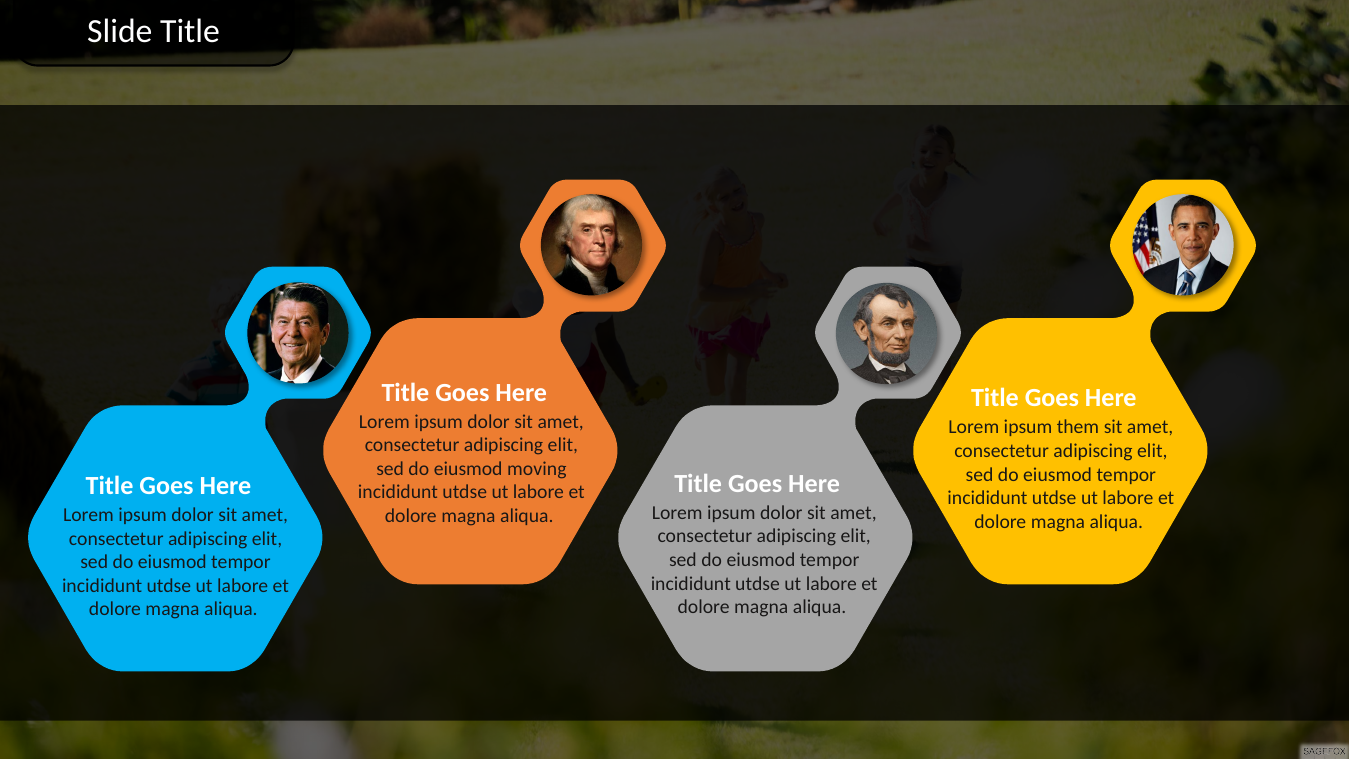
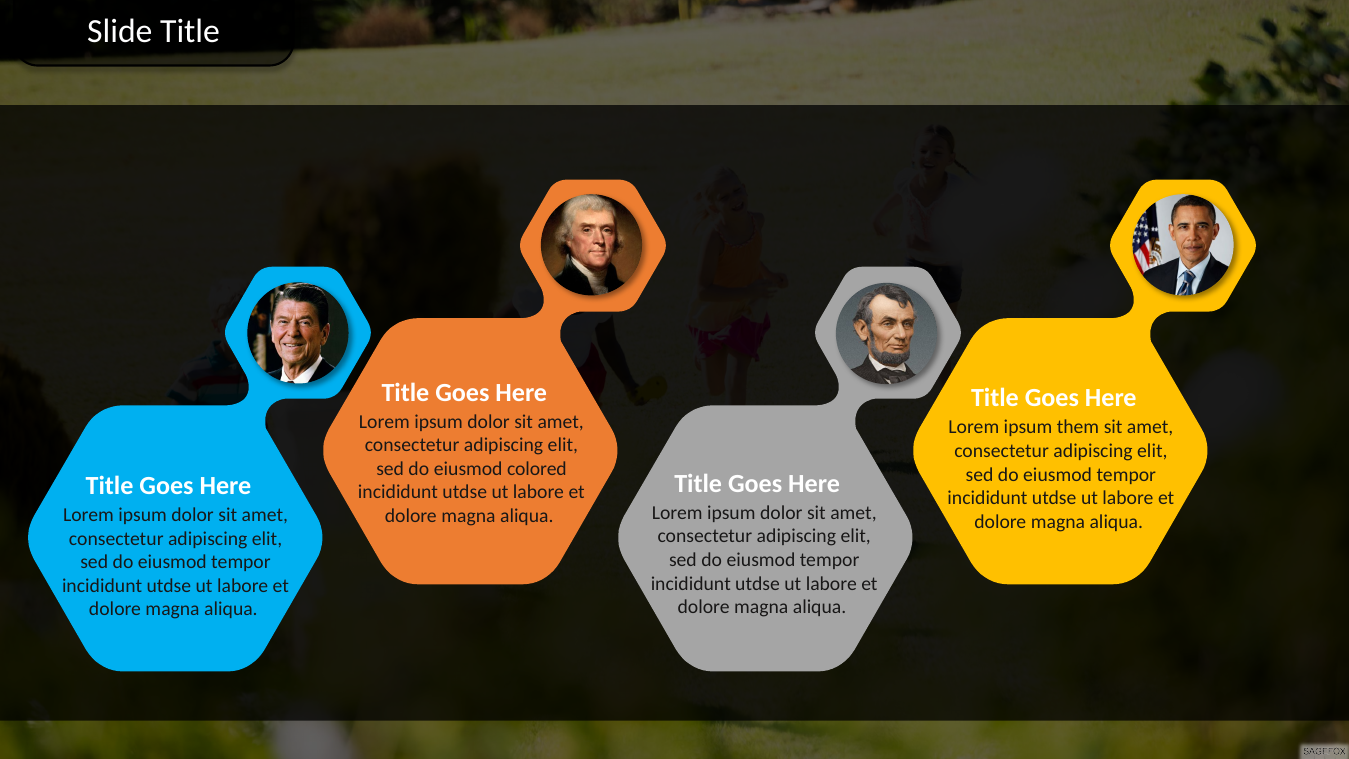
moving: moving -> colored (537, 469)
